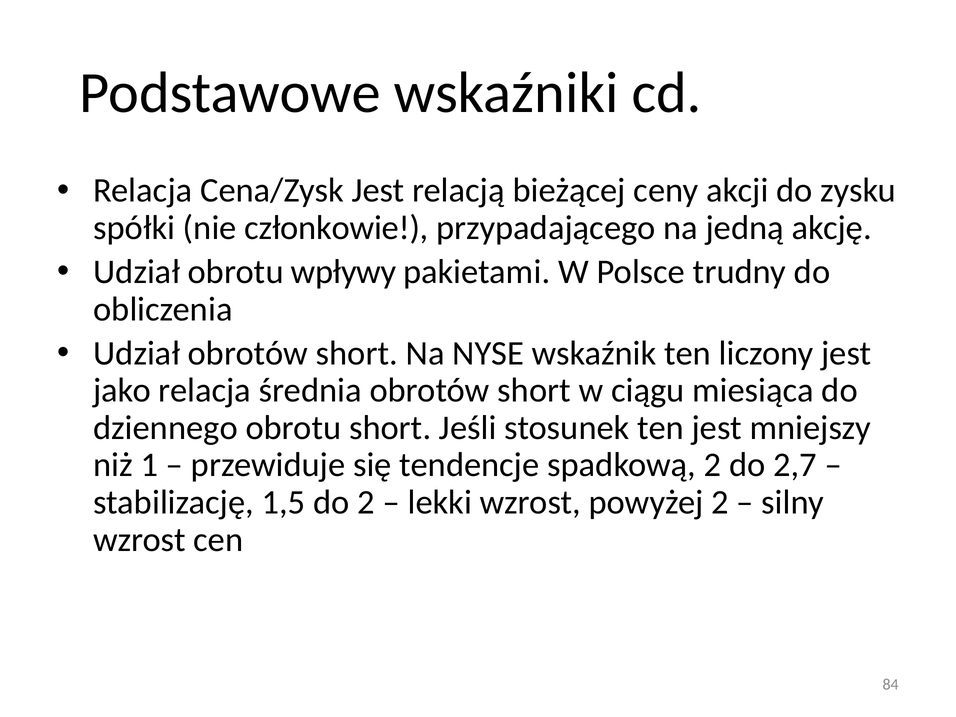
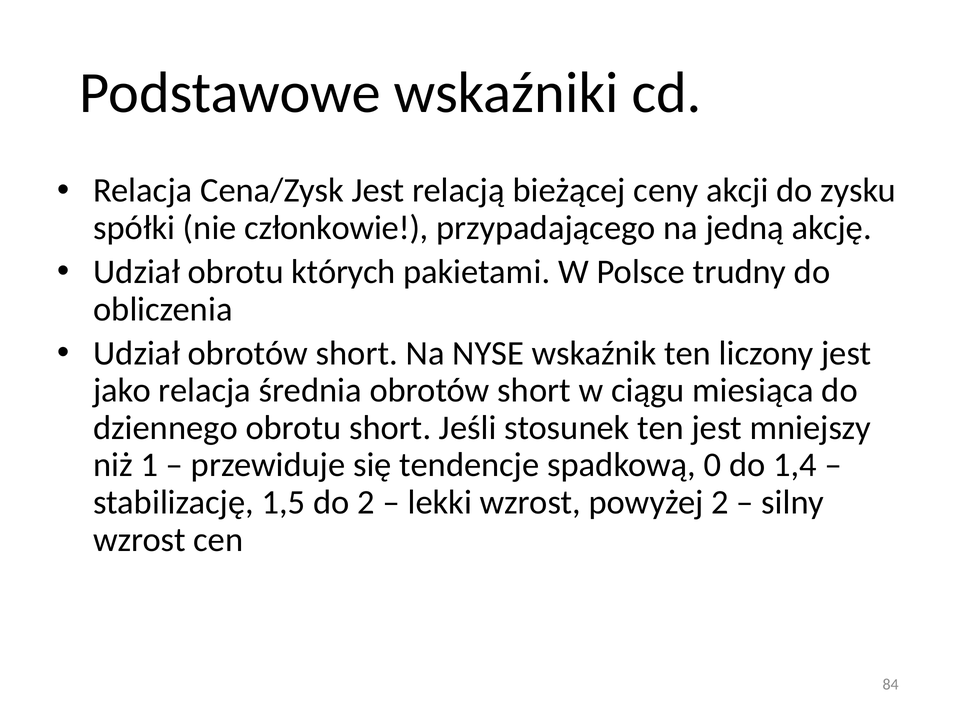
wpływy: wpływy -> których (343, 272)
spadkową 2: 2 -> 0 (713, 465)
2,7: 2,7 -> 1,4 (795, 465)
